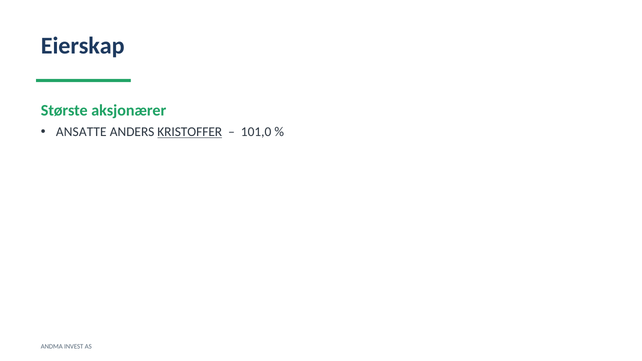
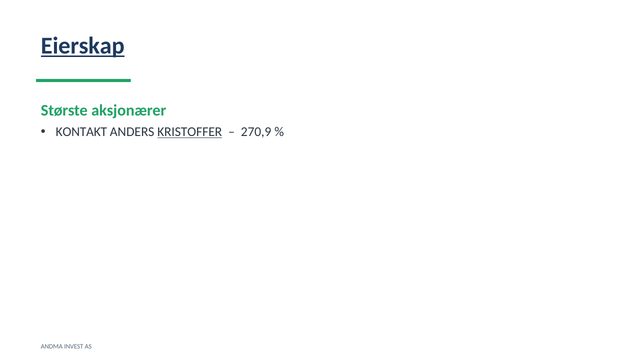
Eierskap underline: none -> present (83, 46)
ANSATTE: ANSATTE -> KONTAKT (81, 132)
101,0: 101,0 -> 270,9 (256, 132)
